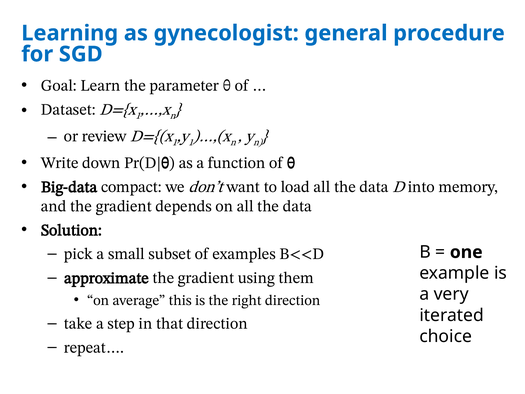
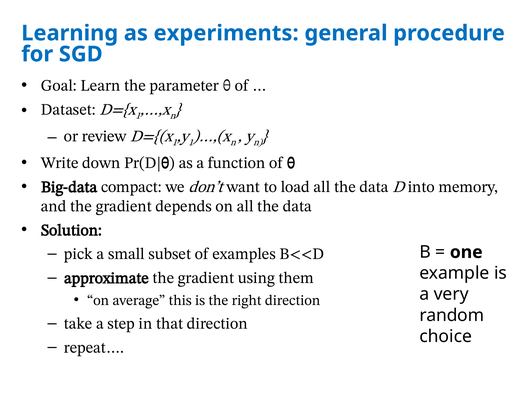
gynecologist: gynecologist -> experiments (226, 33)
iterated: iterated -> random (452, 315)
